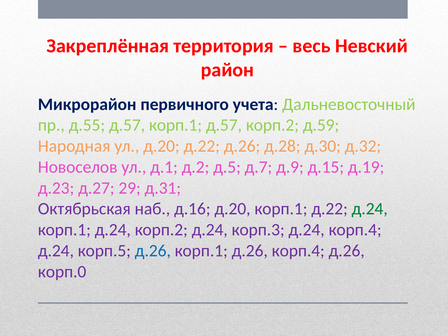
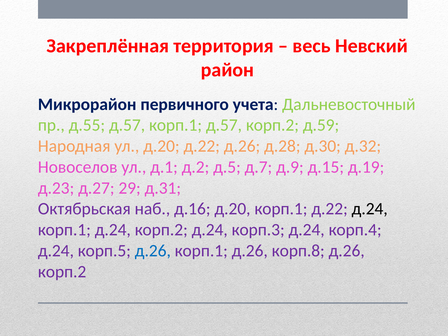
д.24 colour: green -> black (370, 209)
д.26 корп.4: корп.4 -> корп.8 (298, 251)
корп.0: корп.0 -> корп.2 (62, 272)
